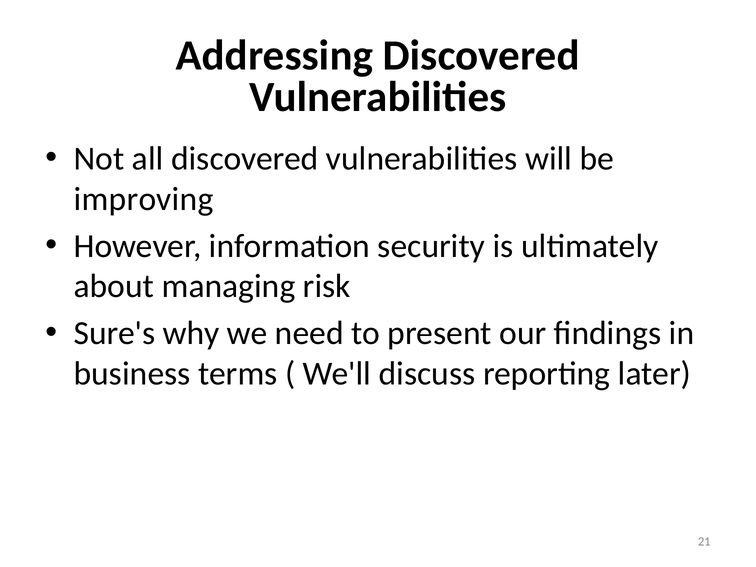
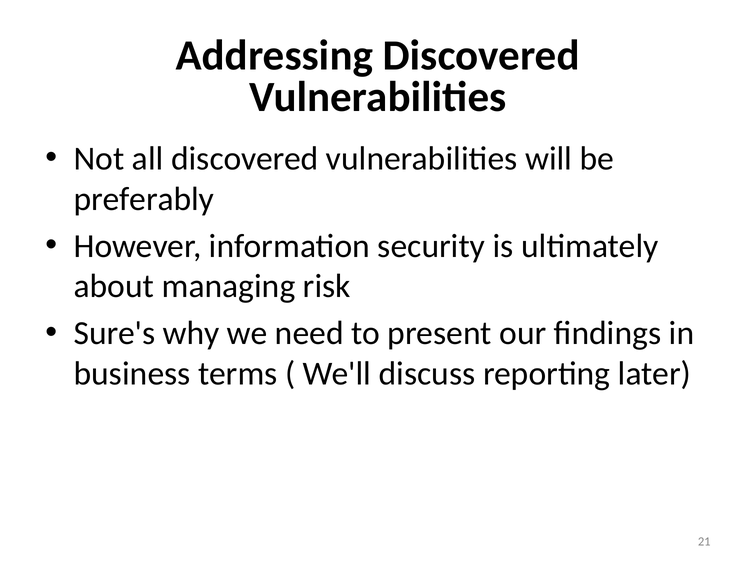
improving: improving -> preferably (144, 199)
